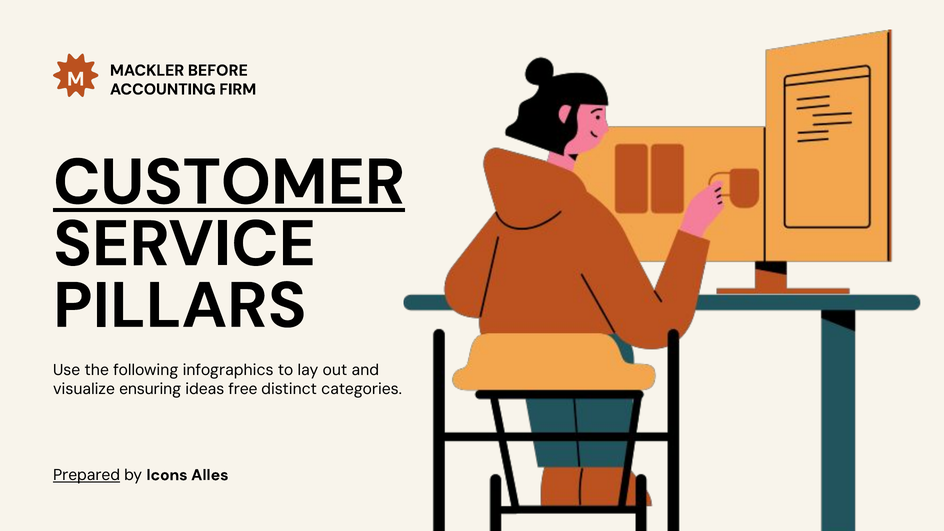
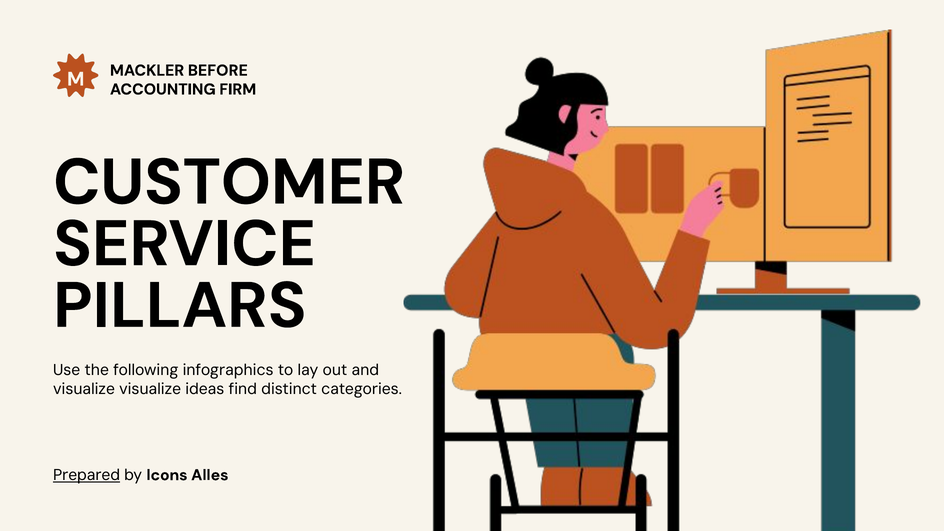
CUSTOMER underline: present -> none (229, 182)
visualize ensuring: ensuring -> visualize (150, 389)
free: free -> find (243, 389)
